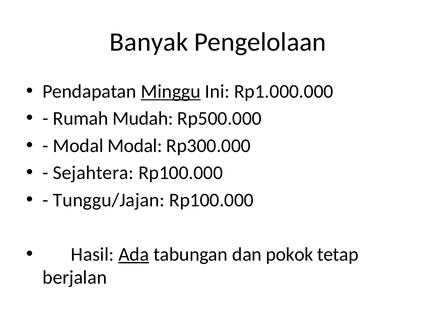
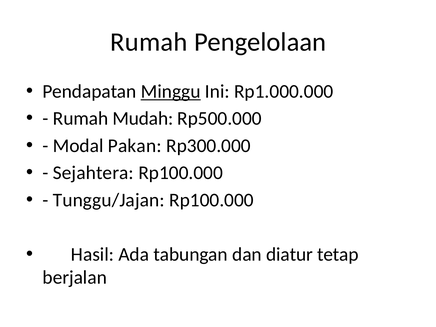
Banyak: Banyak -> Rumah (149, 42)
Modal Modal: Modal -> Pakan (135, 146)
Ada underline: present -> none (134, 254)
pokok: pokok -> diatur (290, 254)
